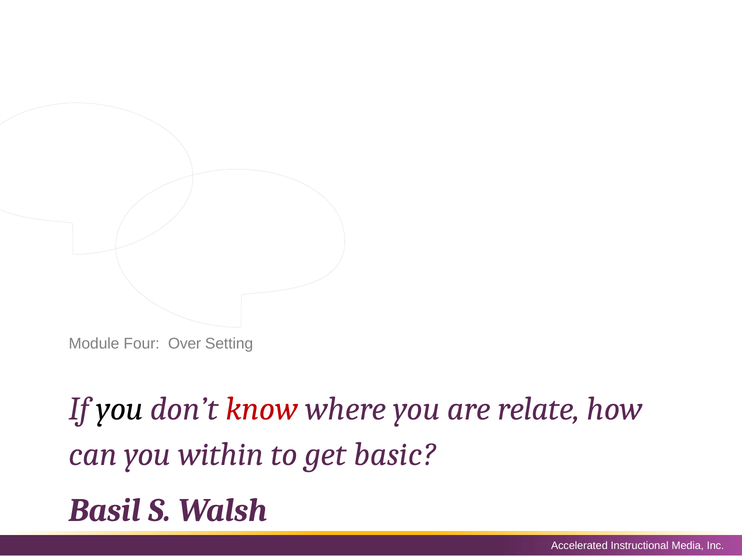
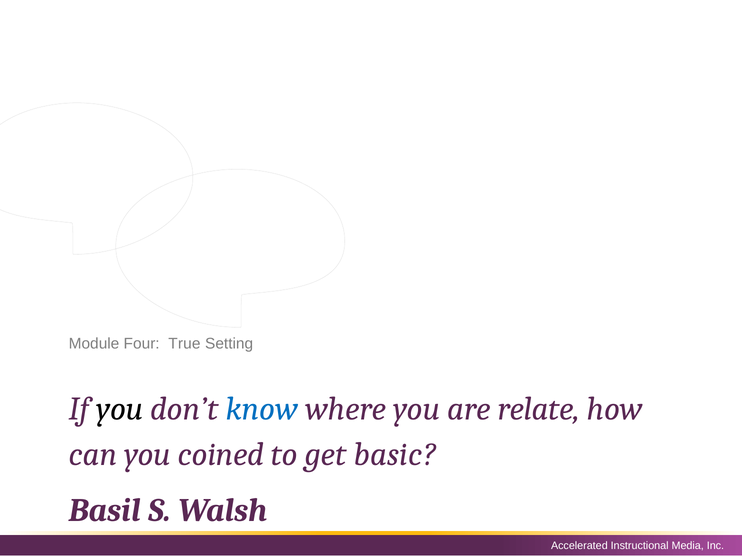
Over: Over -> True (184, 344)
know colour: red -> blue (262, 409)
within: within -> coined (221, 455)
